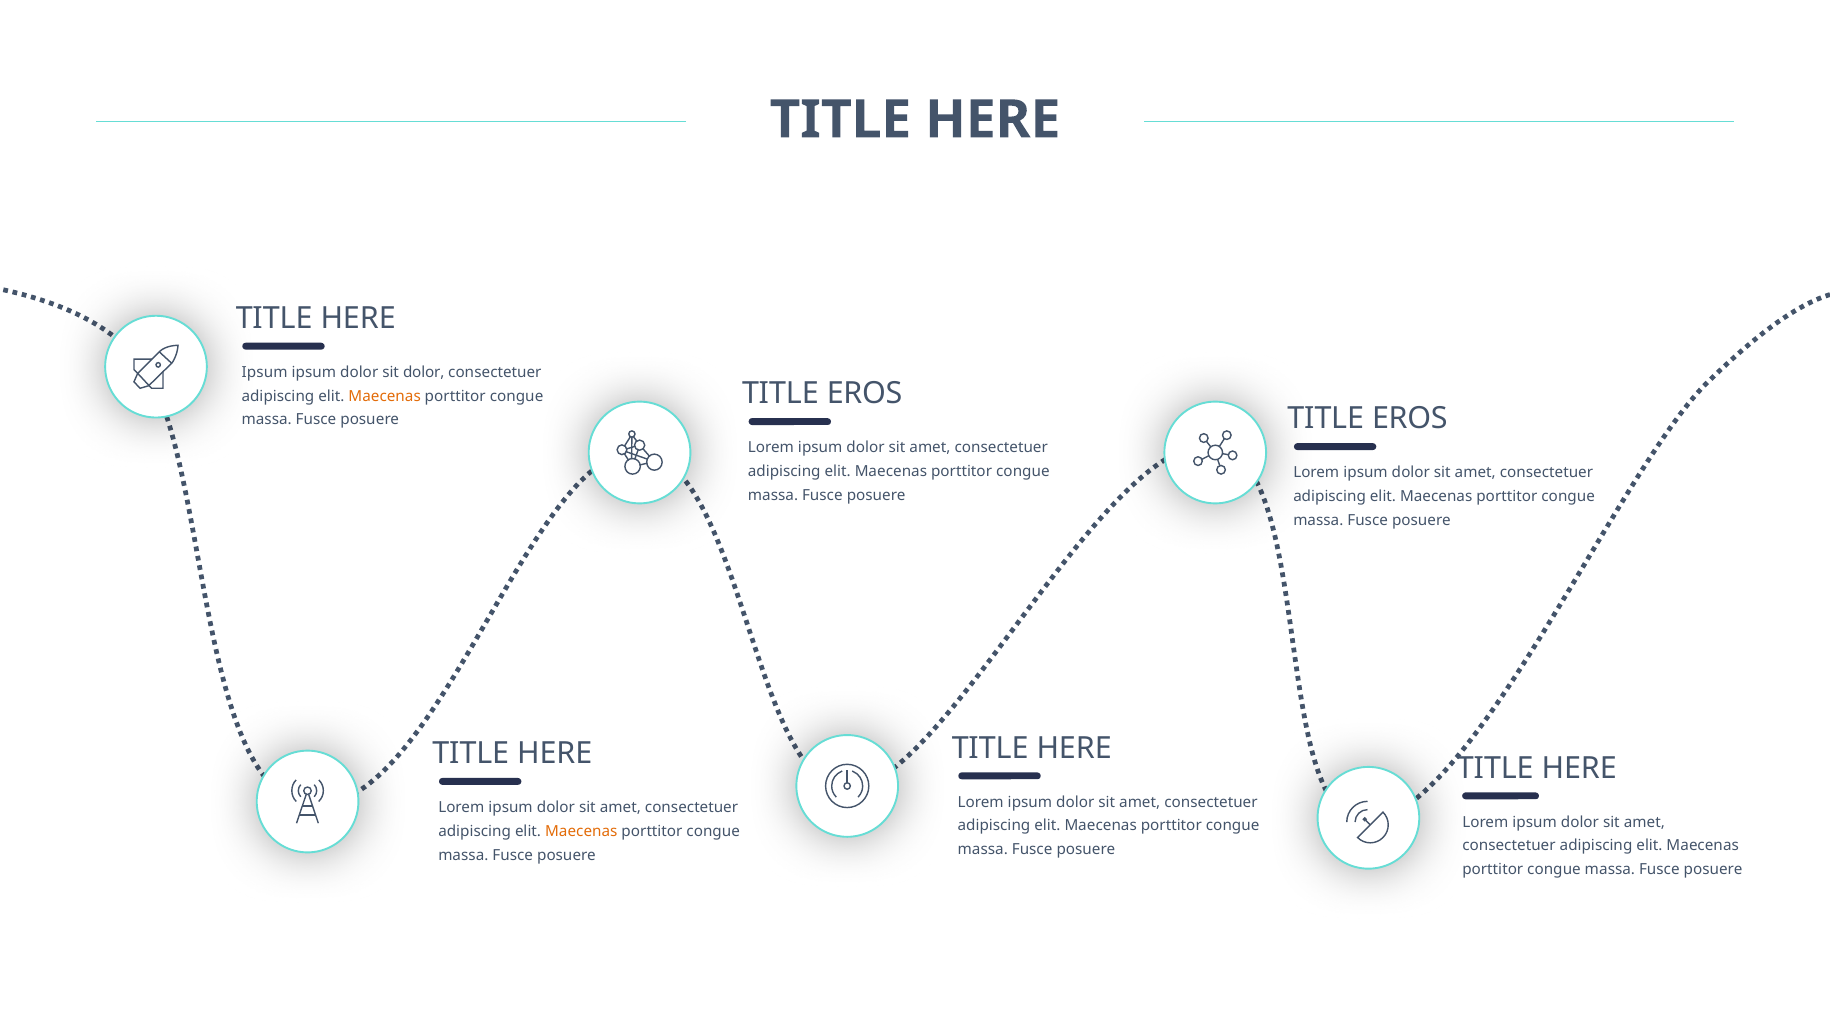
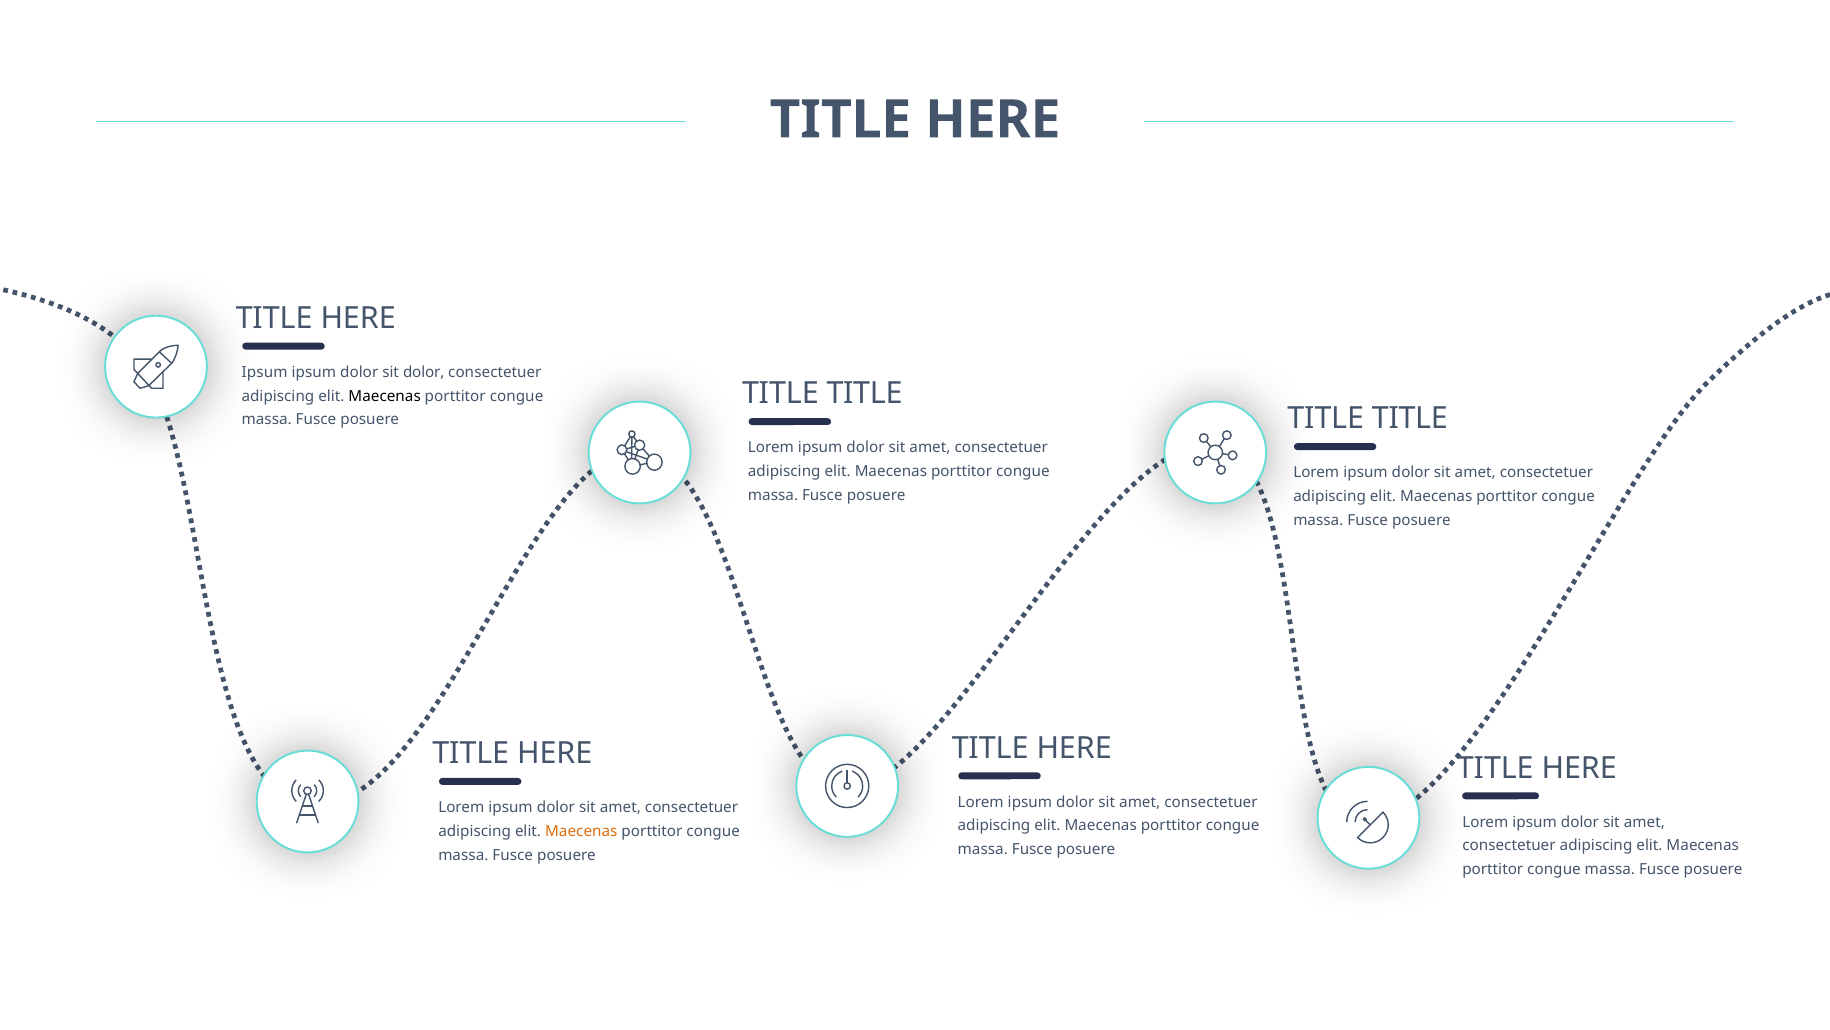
EROS: EROS -> TITLE (865, 394)
Maecenas colour: orange -> black (385, 396)
EROS: EROS -> TITLE (1410, 419)
